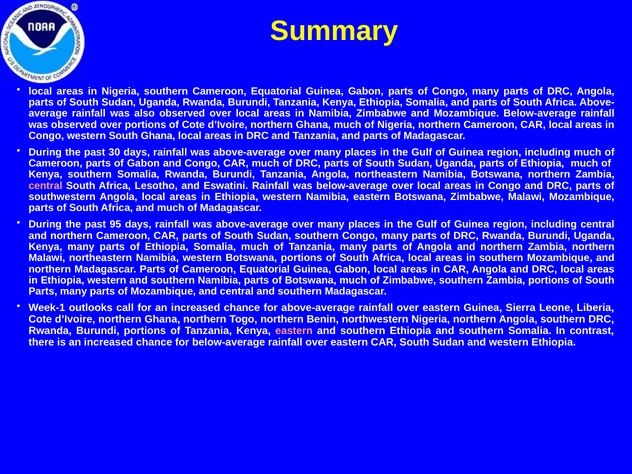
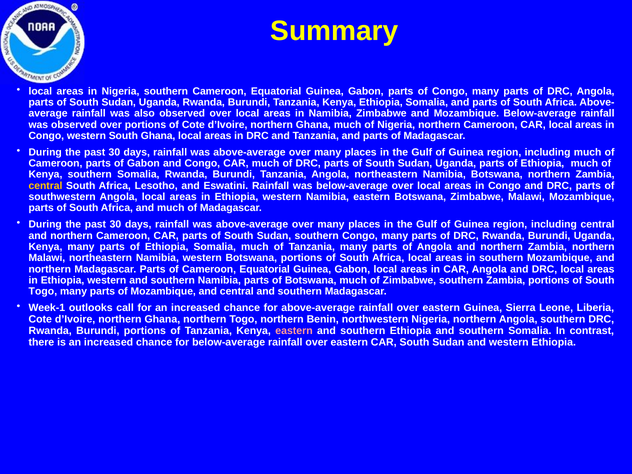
central colour: pink -> yellow (45, 186)
95: 95 -> 30 (115, 224)
Parts: Parts -> Togo (43, 291)
